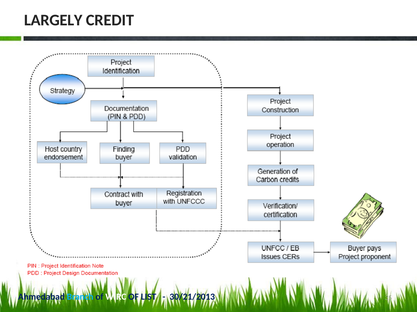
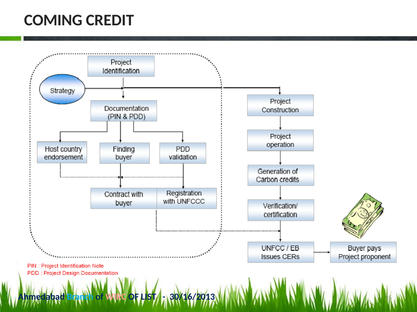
LARGELY: LARGELY -> COMING (53, 20)
WIRC colour: white -> pink (116, 297)
30/21/2013: 30/21/2013 -> 30/16/2013 (192, 297)
